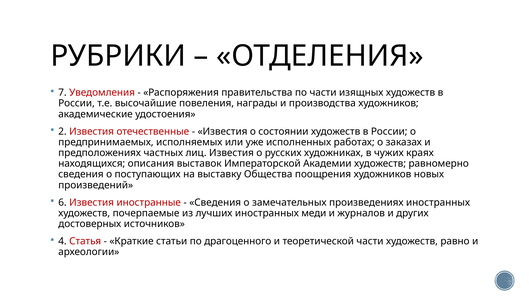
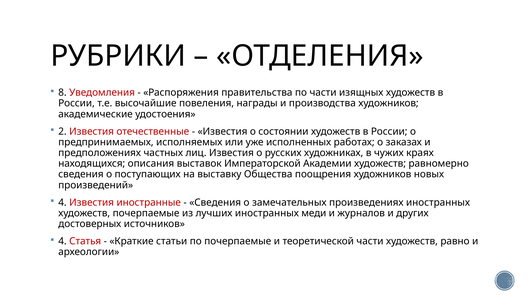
7: 7 -> 8 (62, 92)
6: 6 -> 4 (62, 202)
по драгоценного: драгоценного -> почерпаемые (238, 241)
